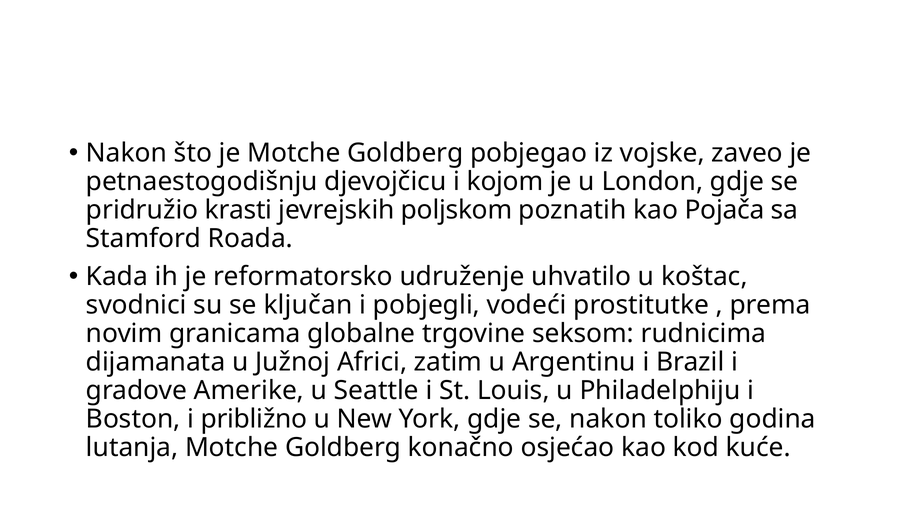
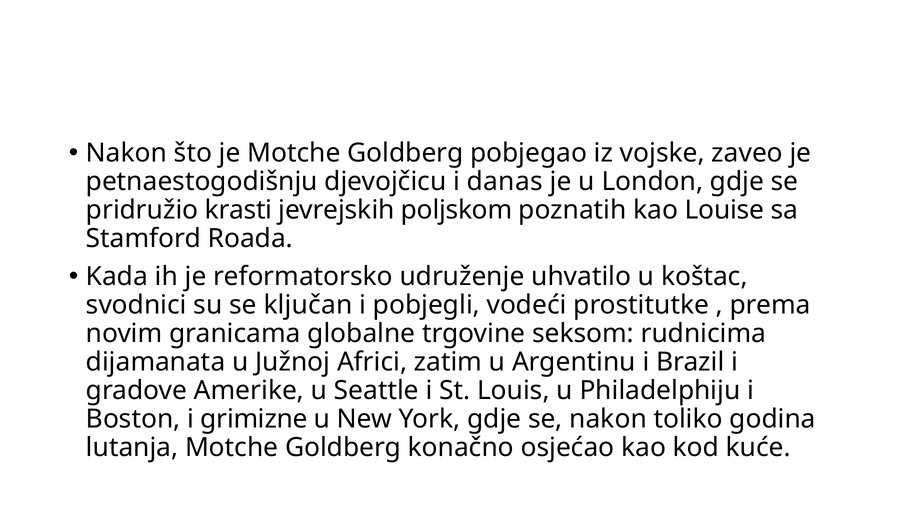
kojom: kojom -> danas (505, 182)
Pojača: Pojača -> Louise (725, 210)
približno: približno -> grimizne (254, 419)
